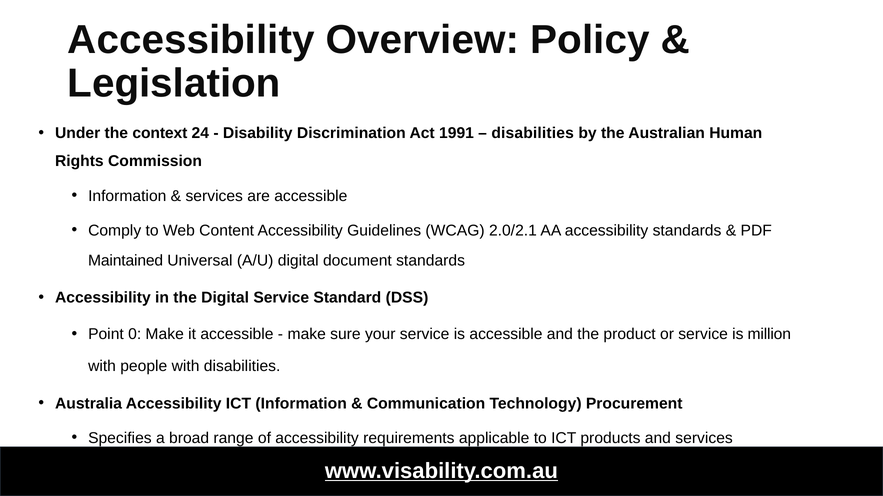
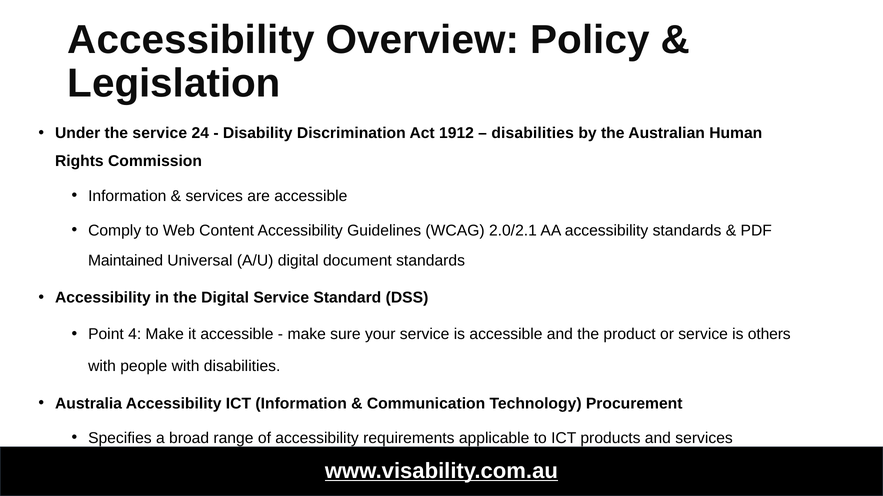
the context: context -> service (160, 133)
1991: 1991 -> 1912 (456, 133)
0: 0 -> 4 (135, 335)
million: million -> others (769, 335)
